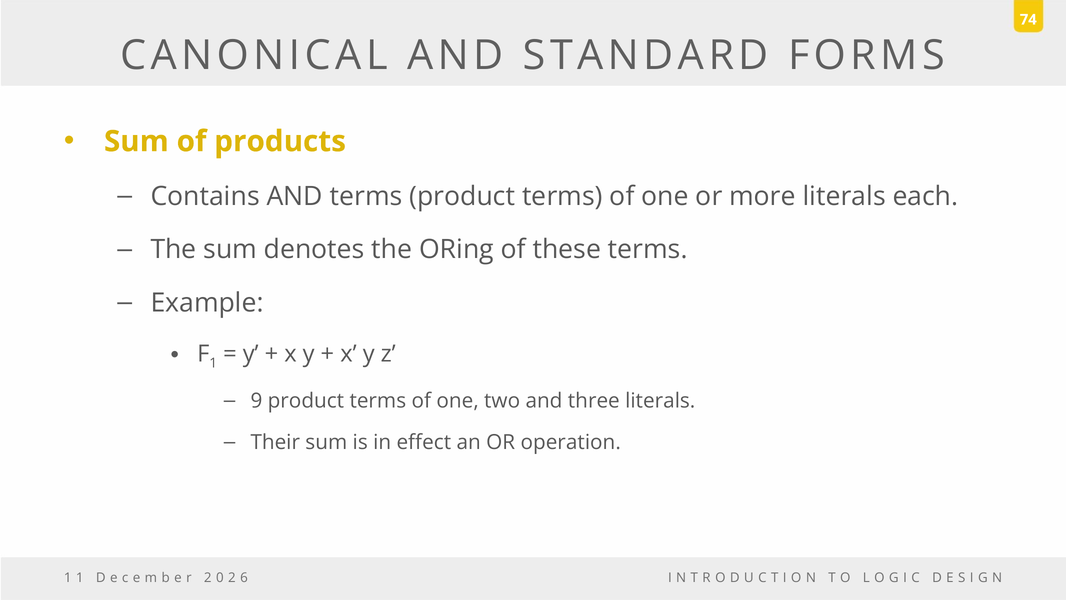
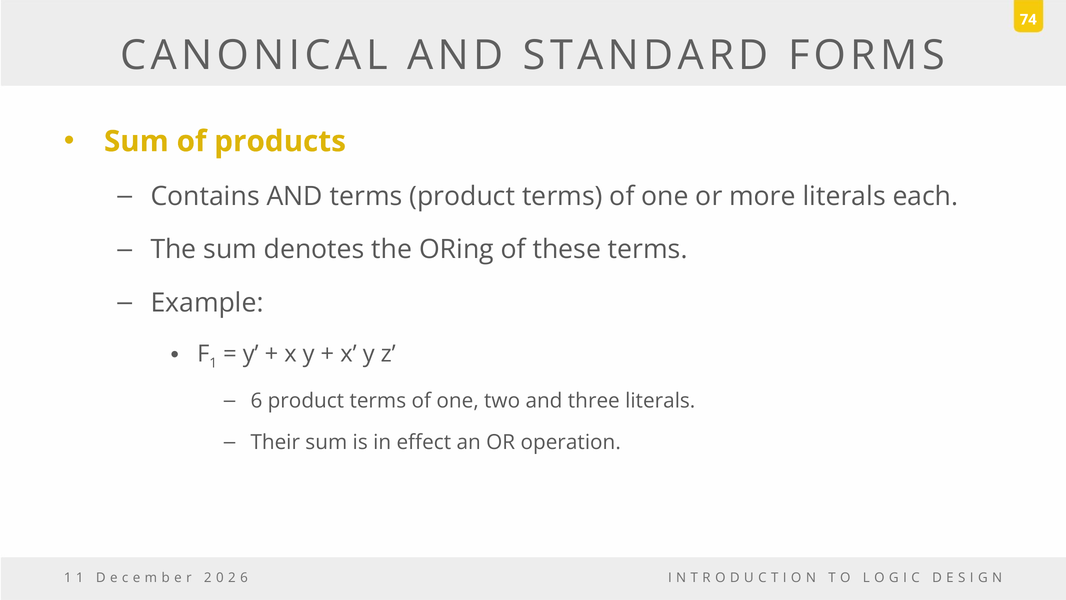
9: 9 -> 6 (256, 401)
